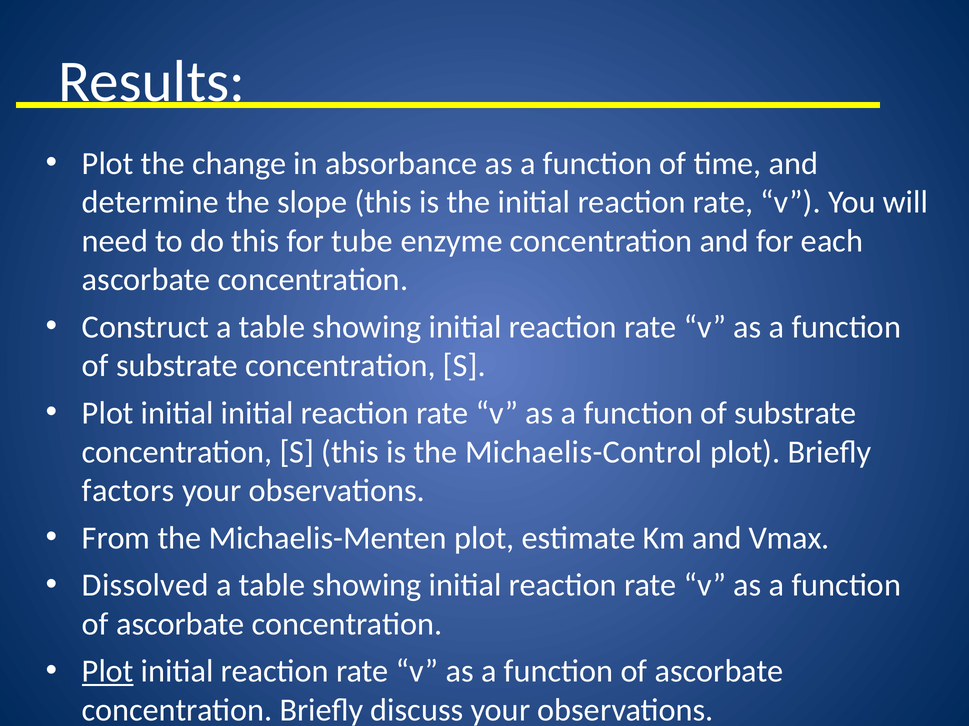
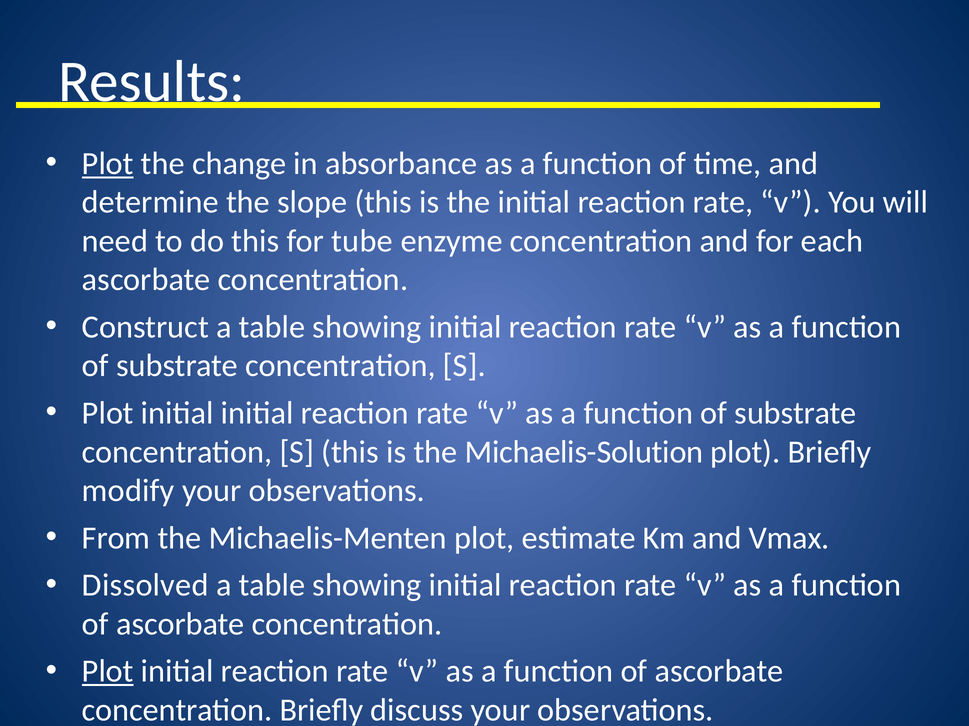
Plot underline: none -> present (108, 164)
Michaelis-Control: Michaelis-Control -> Michaelis-Solution (584, 452)
factors: factors -> modify (128, 491)
